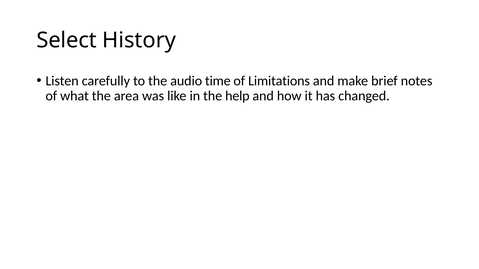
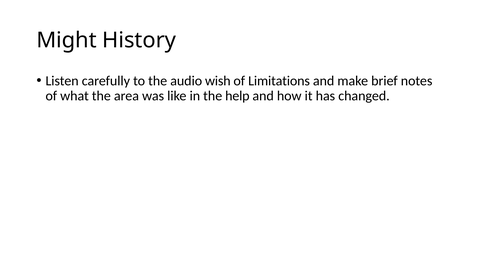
Select: Select -> Might (67, 40)
time: time -> wish (218, 81)
